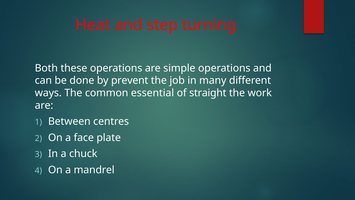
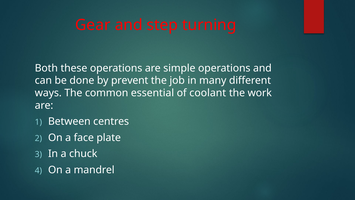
Heat: Heat -> Gear (93, 25)
straight: straight -> coolant (208, 93)
